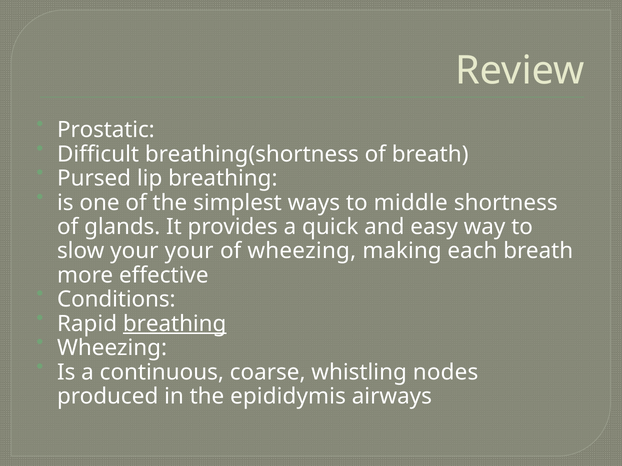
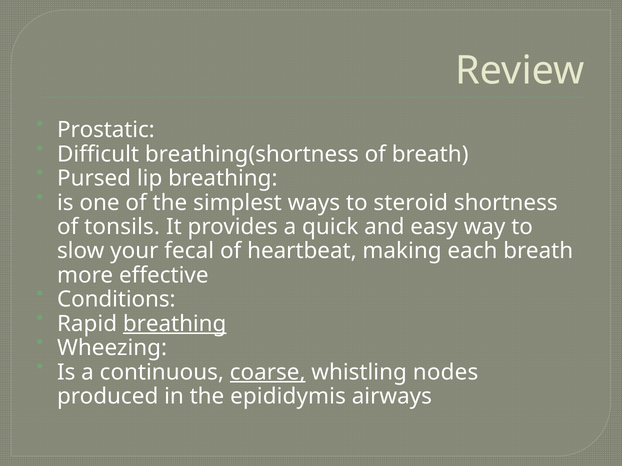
middle: middle -> steroid (411, 203)
glands: glands -> tonsils (122, 227)
your your: your -> fecal (189, 251)
of wheezing: wheezing -> heartbeat (302, 251)
coarse underline: none -> present (268, 373)
